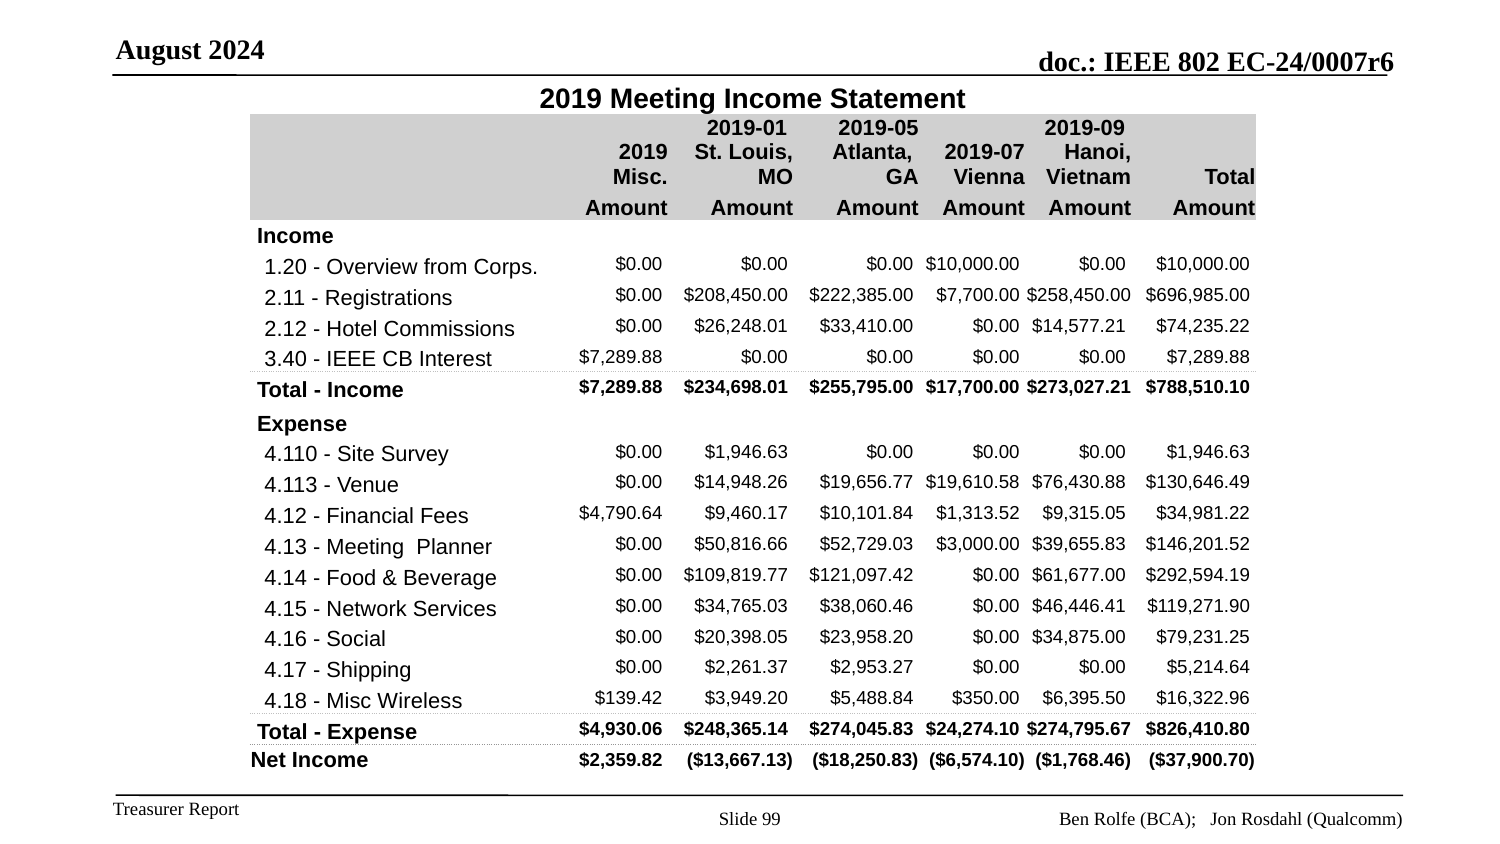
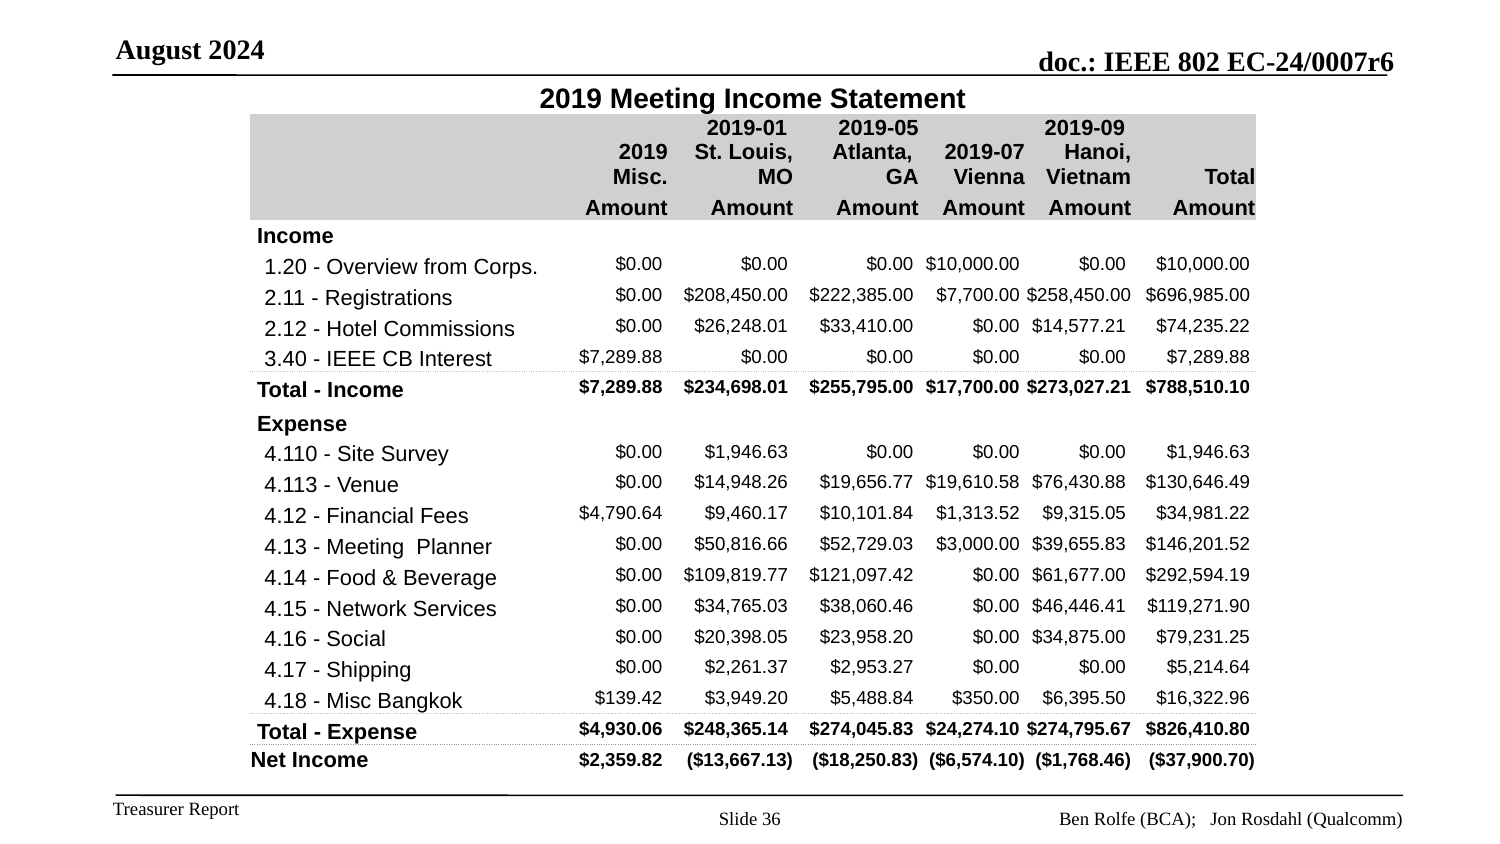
Wireless: Wireless -> Bangkok (420, 701)
99: 99 -> 36 (771, 819)
